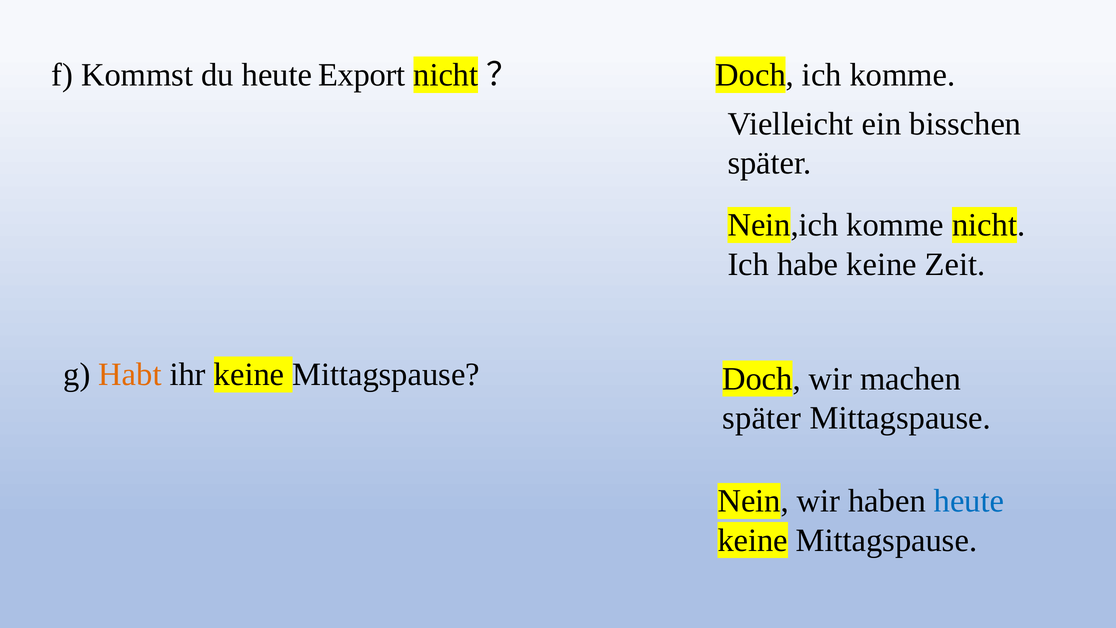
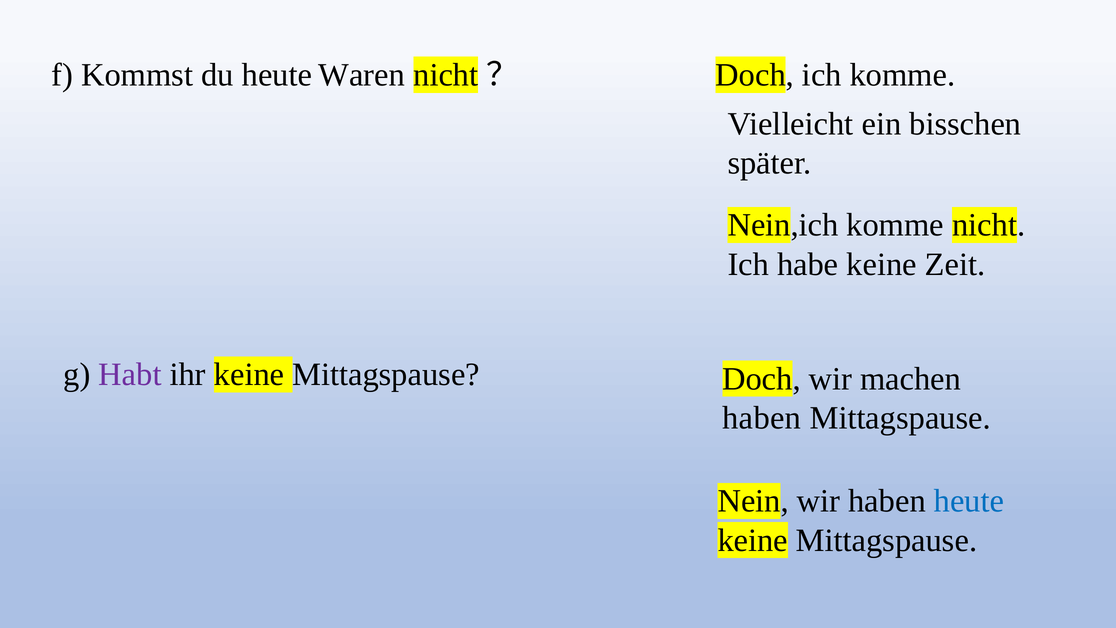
Export: Export -> Waren (362, 75)
Habt colour: orange -> purple (130, 374)
später: später -> haben (762, 418)
